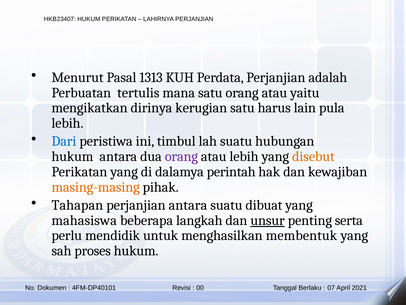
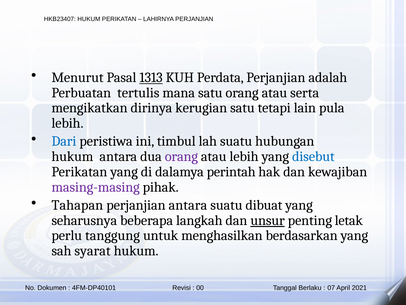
1313 underline: none -> present (151, 77)
yaitu: yaitu -> serta (305, 93)
harus: harus -> tetapi (274, 108)
disebut colour: orange -> blue (313, 156)
masing-masing colour: orange -> purple (96, 187)
mahasiswa: mahasiswa -> seharusnya (84, 220)
serta: serta -> letak (349, 220)
mendidik: mendidik -> tanggung (112, 235)
membentuk: membentuk -> berdasarkan (302, 235)
proses: proses -> syarat (93, 250)
